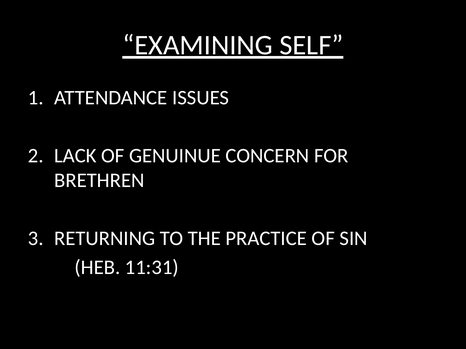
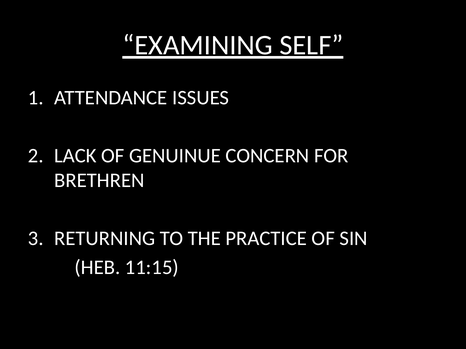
11:31: 11:31 -> 11:15 (152, 268)
